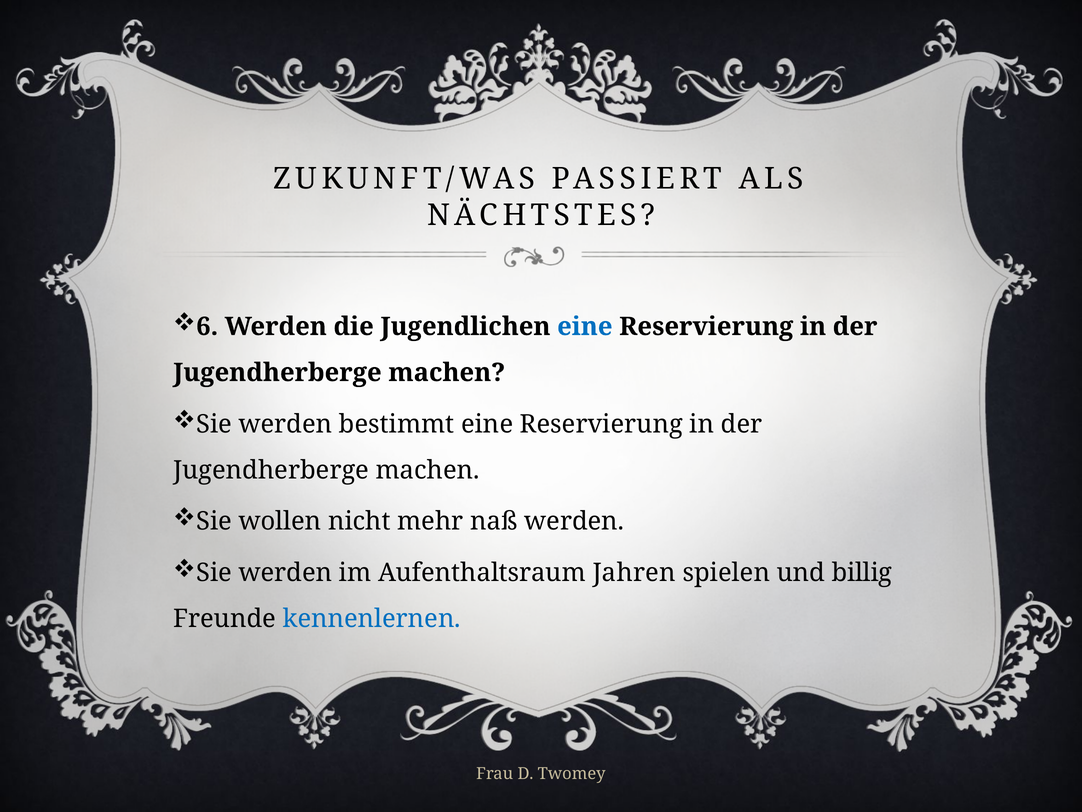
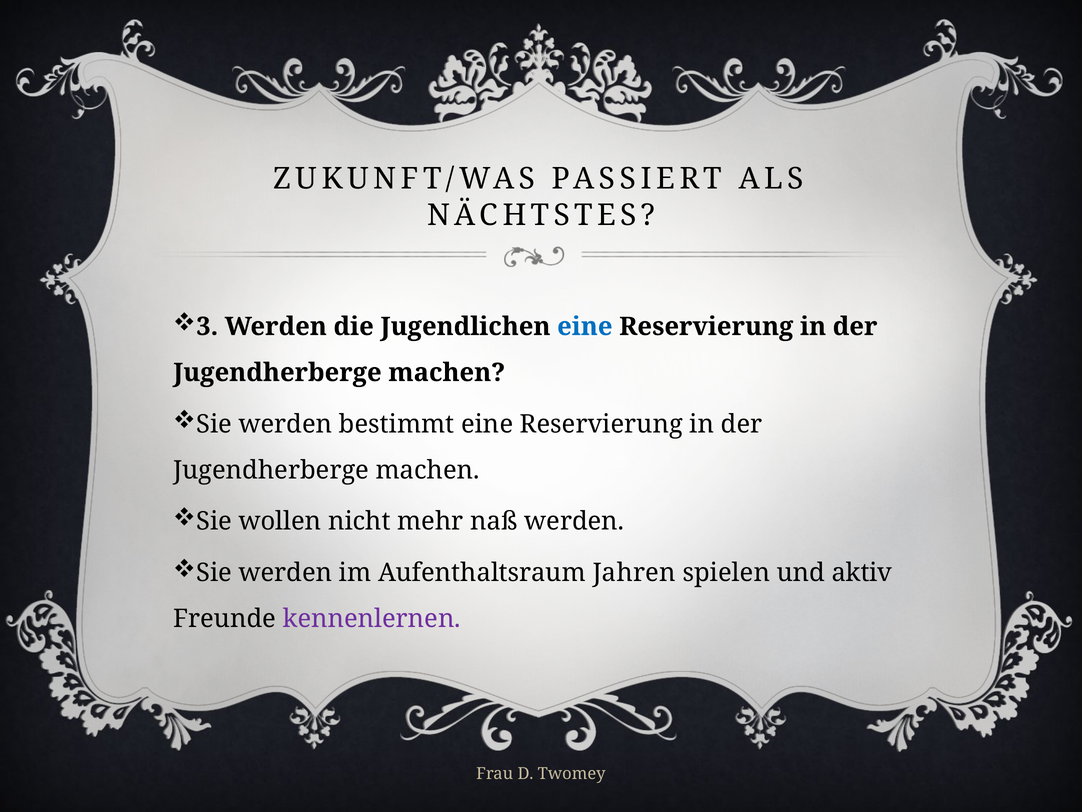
6: 6 -> 3 (207, 326)
billig: billig -> aktiv (862, 573)
kennenlernen colour: blue -> purple (372, 619)
